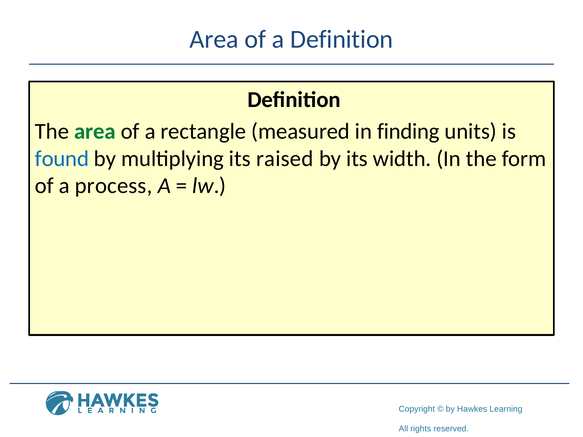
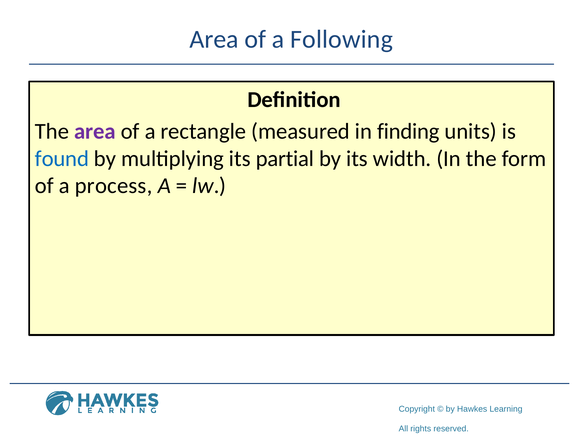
a Definition: Definition -> Following (342, 39)
area colour: green -> purple (95, 131)
raised: raised -> partial (285, 159)
